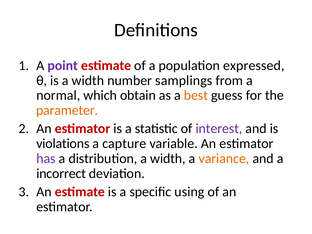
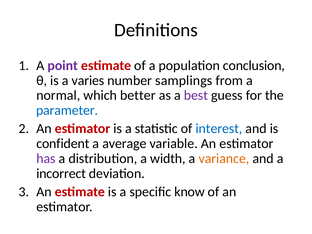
expressed: expressed -> conclusion (254, 65)
is a width: width -> varies (88, 80)
obtain: obtain -> better (138, 95)
best colour: orange -> purple (196, 95)
parameter colour: orange -> blue (67, 110)
interest colour: purple -> blue (219, 129)
violations: violations -> confident (63, 144)
capture: capture -> average (124, 144)
using: using -> know (190, 192)
